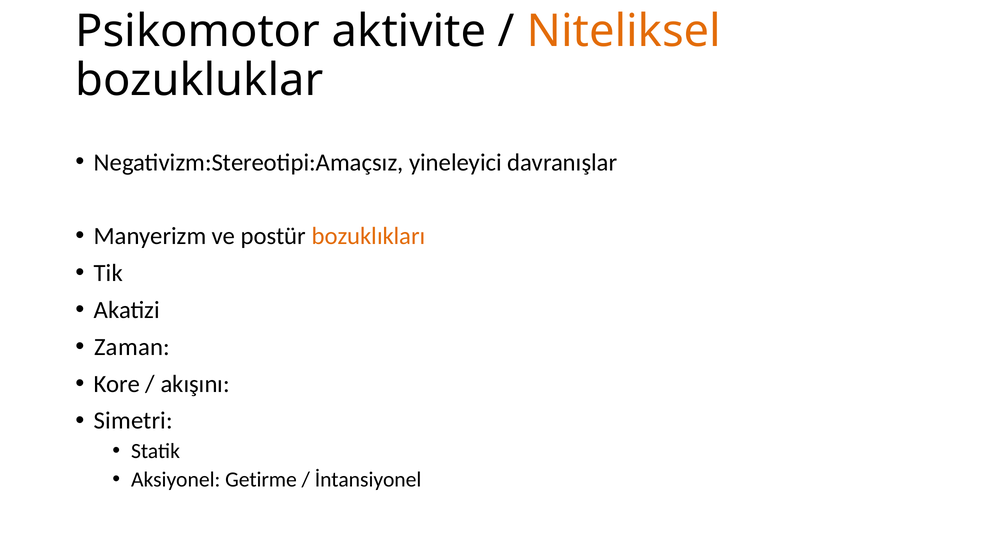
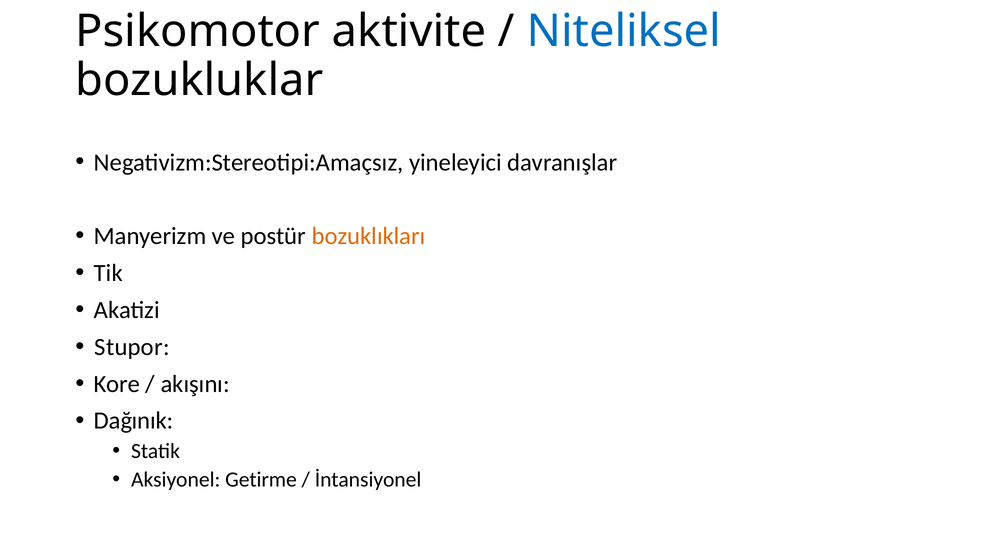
Niteliksel colour: orange -> blue (624, 31)
Zaman: Zaman -> Stupor (132, 347)
Simetri: Simetri -> Dağınık (134, 421)
